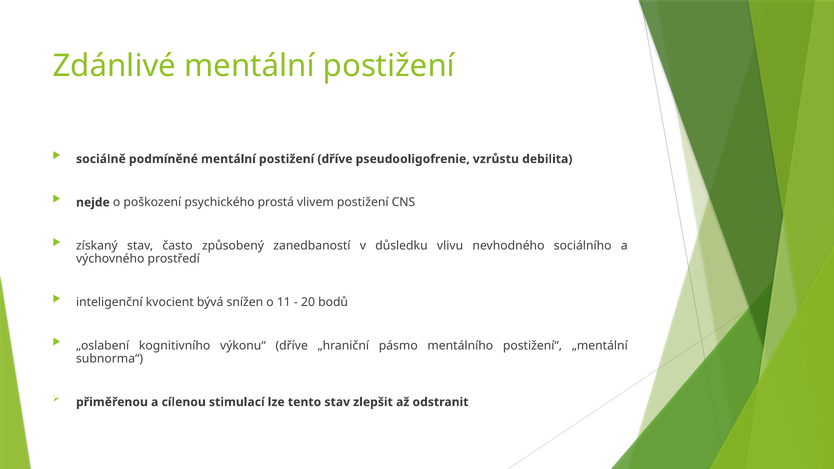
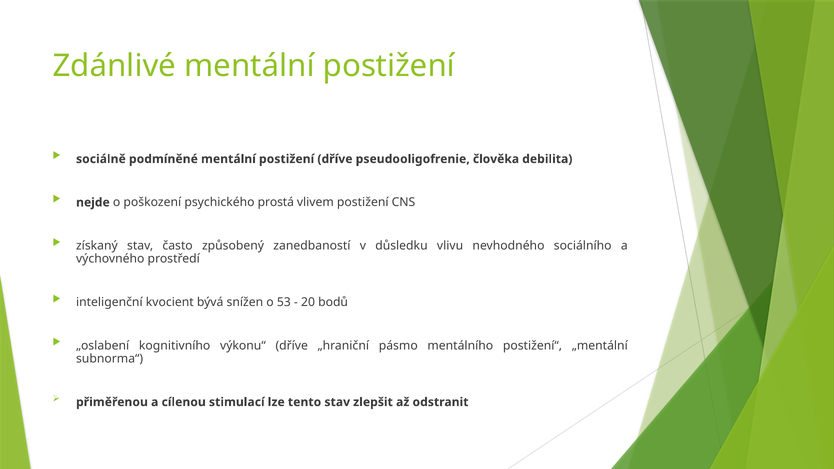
vzrůstu: vzrůstu -> člověka (496, 159)
11: 11 -> 53 (284, 302)
